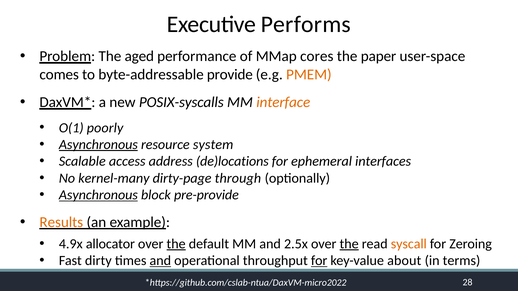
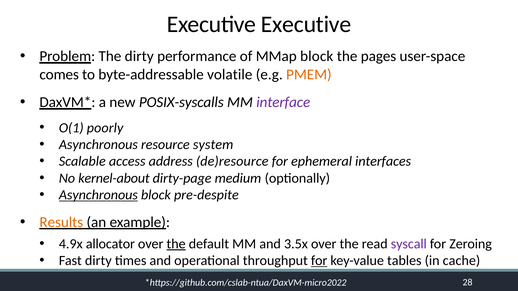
Executive Performs: Performs -> Executive (306, 24)
The aged: aged -> dirty (139, 56)
MMap cores: cores -> block (317, 56)
paper: paper -> pages (379, 56)
provide: provide -> volatile (230, 75)
interface colour: orange -> purple (283, 102)
Asynchronous underline: present -> none (98, 145)
de)locations: de)locations -> de)resource (232, 162)
kernel-many: kernel-many -> kernel-about (114, 178)
through: through -> medium (238, 178)
pre-provide: pre-provide -> pre-despite (206, 195)
2.5x: 2.5x -> 3.5x (296, 244)
the underline: present -> none (349, 244)
syscall colour: orange -> purple (409, 244)
and underline: present -> none (160, 261)
about: about -> tables (404, 261)
terms: terms -> cache (461, 261)
